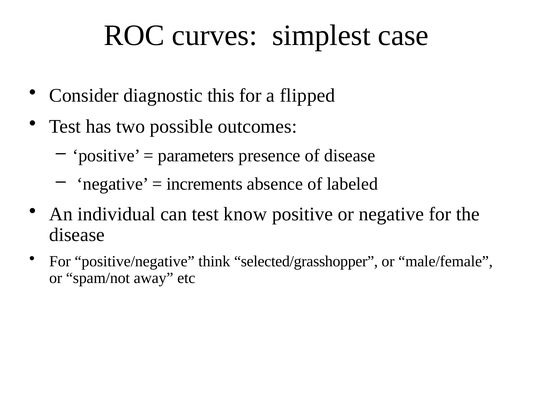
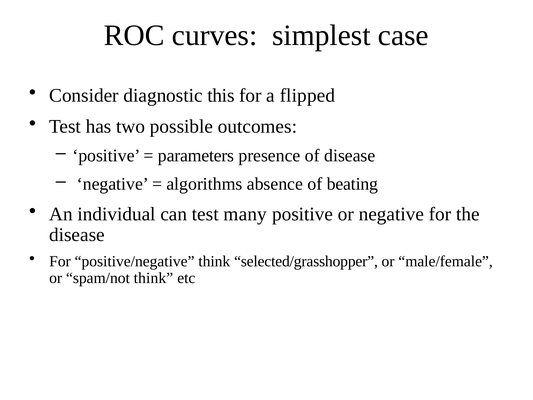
increments: increments -> algorithms (204, 184)
labeled: labeled -> beating (352, 184)
know: know -> many (245, 214)
spam/not away: away -> think (153, 278)
